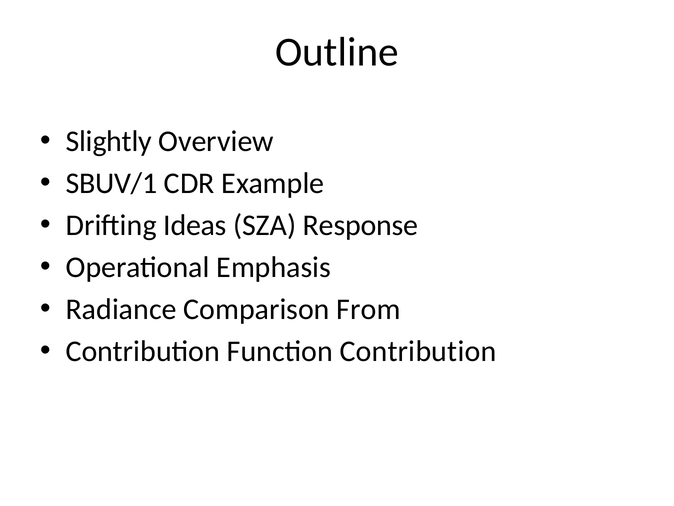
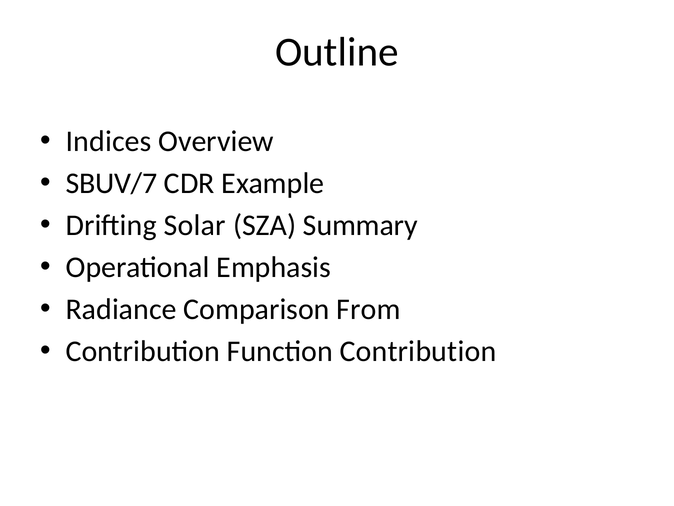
Slightly: Slightly -> Indices (109, 141)
SBUV/1: SBUV/1 -> SBUV/7 (112, 183)
Ideas: Ideas -> Solar (195, 225)
Response: Response -> Summary (360, 225)
